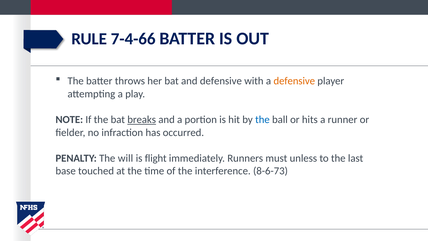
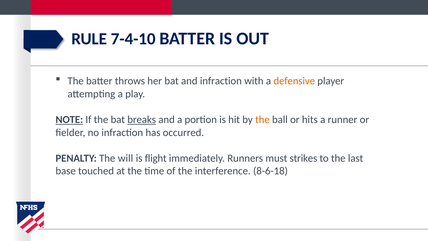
7-4-66: 7-4-66 -> 7-4-10 (133, 39)
and defensive: defensive -> infraction (221, 81)
NOTE underline: none -> present (69, 120)
the colour: blue -> orange (262, 120)
unless: unless -> strikes (303, 158)
8-6-73: 8-6-73 -> 8-6-18 (270, 171)
